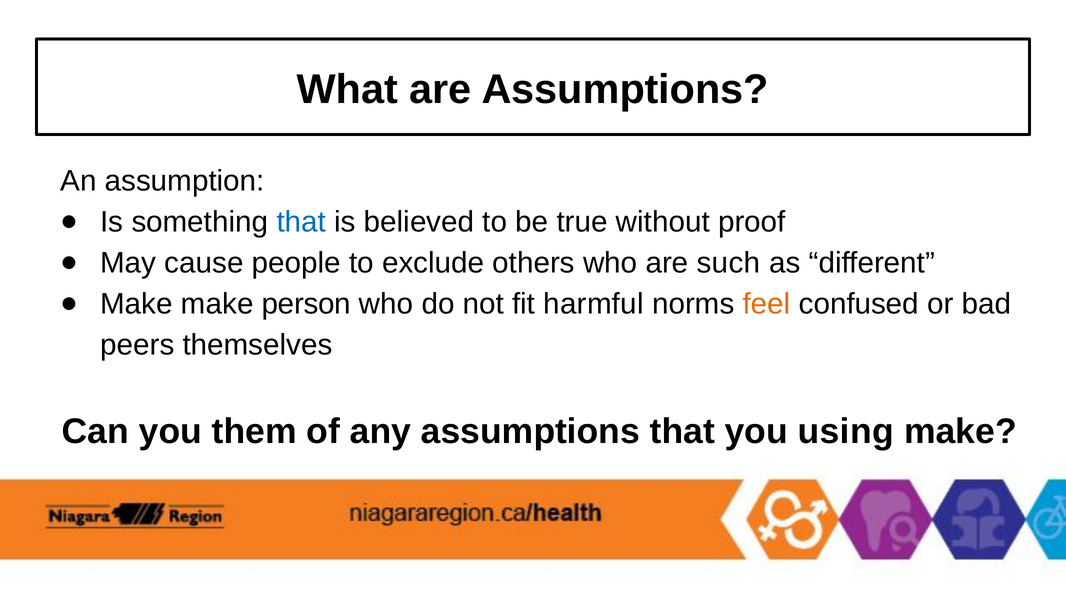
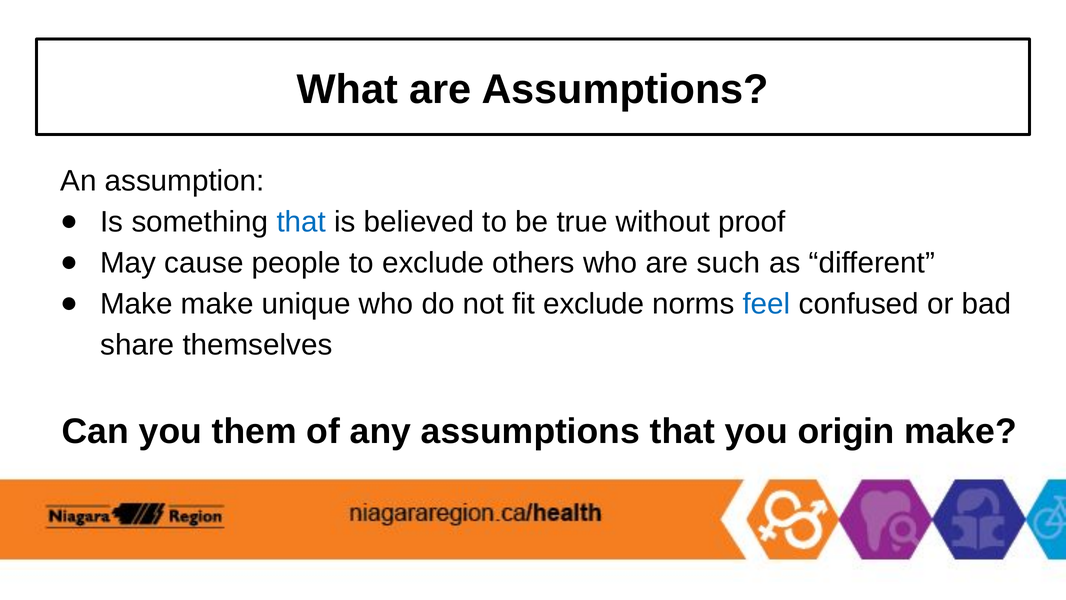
person: person -> unique (306, 304)
fit harmful: harmful -> exclude (594, 304)
feel colour: orange -> blue (767, 304)
peers: peers -> share (137, 345)
using: using -> origin (846, 431)
